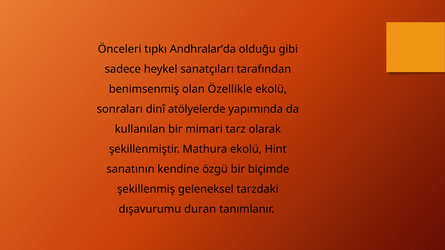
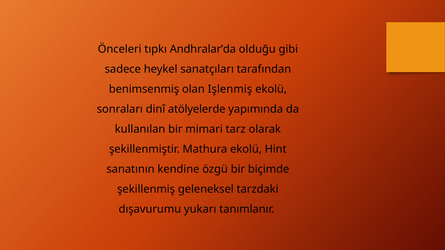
Özellikle: Özellikle -> Işlenmiş (230, 89)
duran: duran -> yukarı (200, 210)
